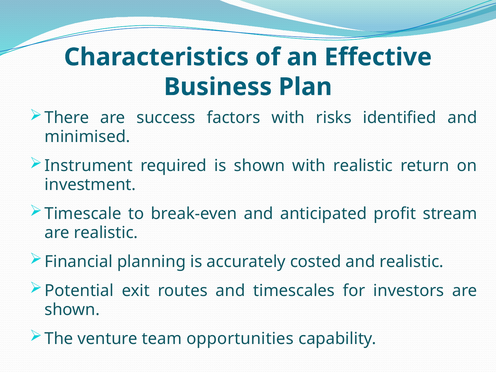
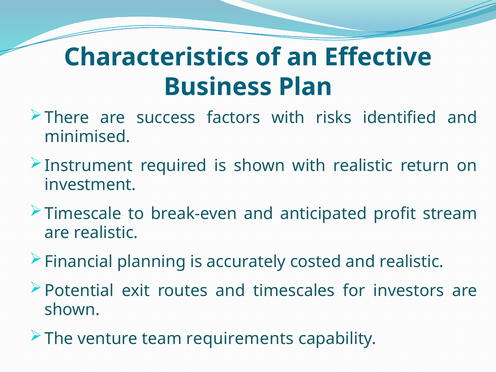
opportunities: opportunities -> requirements (240, 339)
